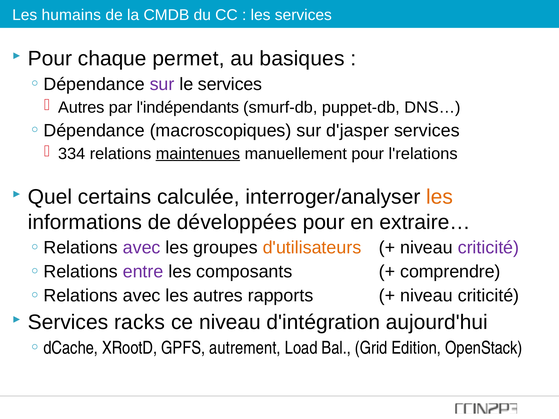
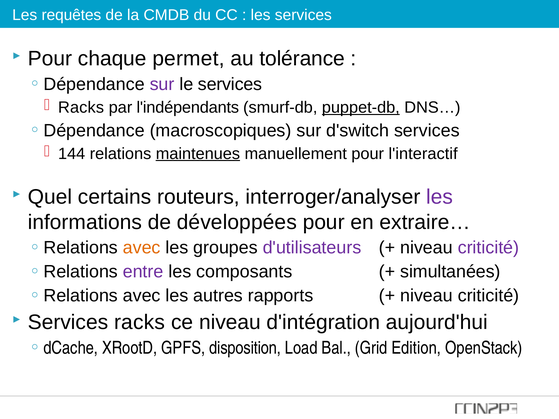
humains: humains -> requêtes (71, 15)
basiques: basiques -> tolérance (302, 59)
Autres: Autres -> Racks (81, 107)
puppet-db underline: none -> present (361, 107)
d'jasper: d'jasper -> d'switch (358, 131)
334: 334 -> 144 (72, 154)
l'relations: l'relations -> l'interactif (423, 154)
calculée: calculée -> routeurs (198, 197)
les colour: orange -> purple (440, 197)
avec colour: purple -> orange (142, 248)
d'utilisateurs colour: orange -> purple (312, 248)
comprendre: comprendre -> simultanées (450, 272)
autrement: autrement -> disposition (245, 348)
